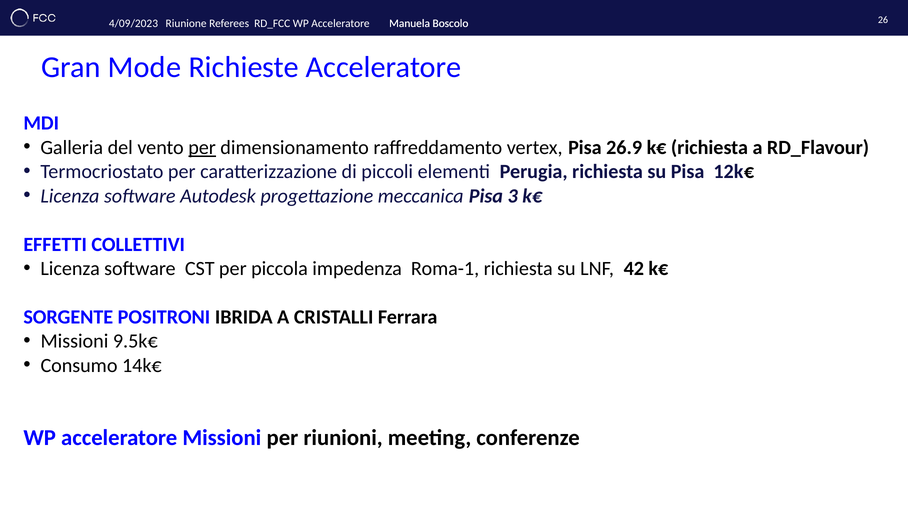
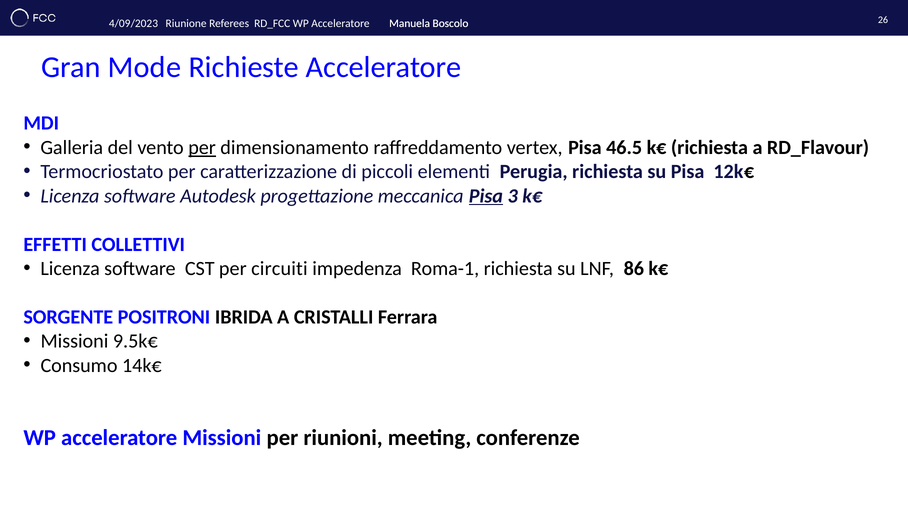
26.9: 26.9 -> 46.5 (624, 147)
Pisa underline: none -> present (486, 196)
piccola: piccola -> circuiti (279, 268)
42: 42 -> 86 (634, 268)
